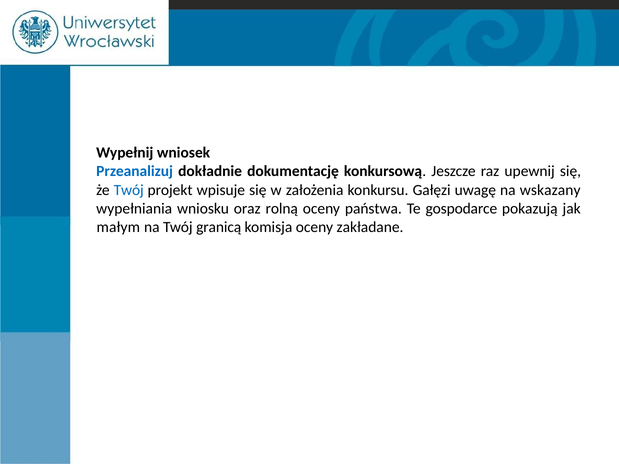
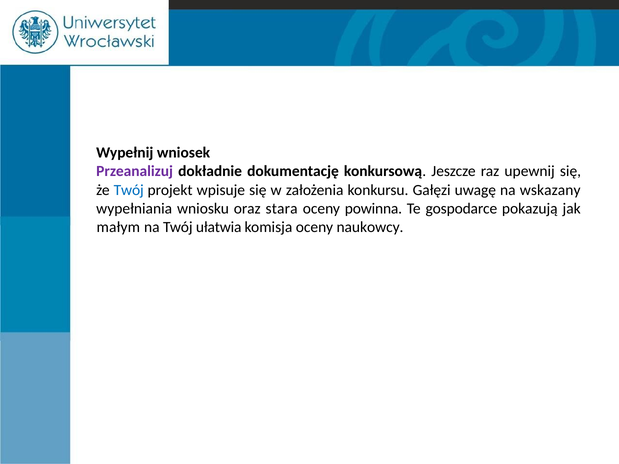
Przeanalizuj colour: blue -> purple (135, 171)
rolną: rolną -> stara (282, 209)
państwa: państwa -> powinna (373, 209)
granicą: granicą -> ułatwia (219, 227)
zakładane: zakładane -> naukowcy (370, 227)
